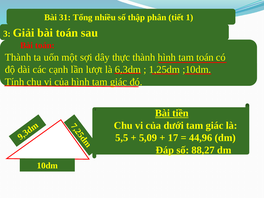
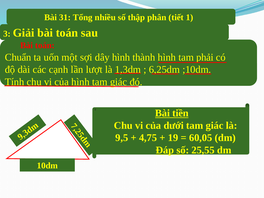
Thành: Thành -> Chuẩn (18, 57)
dây thực: thực -> hình (121, 57)
tam toán: toán -> phải (205, 57)
6,3dm: 6,3dm -> 1,3dm (128, 70)
1,25dm: 1,25dm -> 6,25dm (164, 70)
5,5: 5,5 -> 9,5 (122, 138)
5,09: 5,09 -> 4,75 (148, 138)
17: 17 -> 19 (173, 138)
44,96: 44,96 -> 60,05 (201, 138)
88,27: 88,27 -> 25,55 (203, 150)
